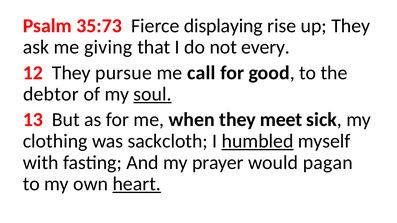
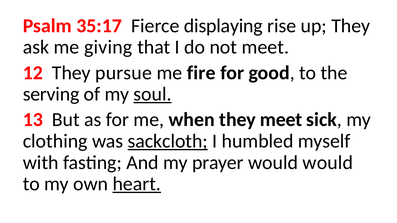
35:73: 35:73 -> 35:17 (99, 26)
not every: every -> meet (265, 47)
call: call -> fire (201, 73)
debtor: debtor -> serving (51, 94)
sackcloth underline: none -> present (168, 141)
humbled underline: present -> none (258, 141)
would pagan: pagan -> would (328, 163)
